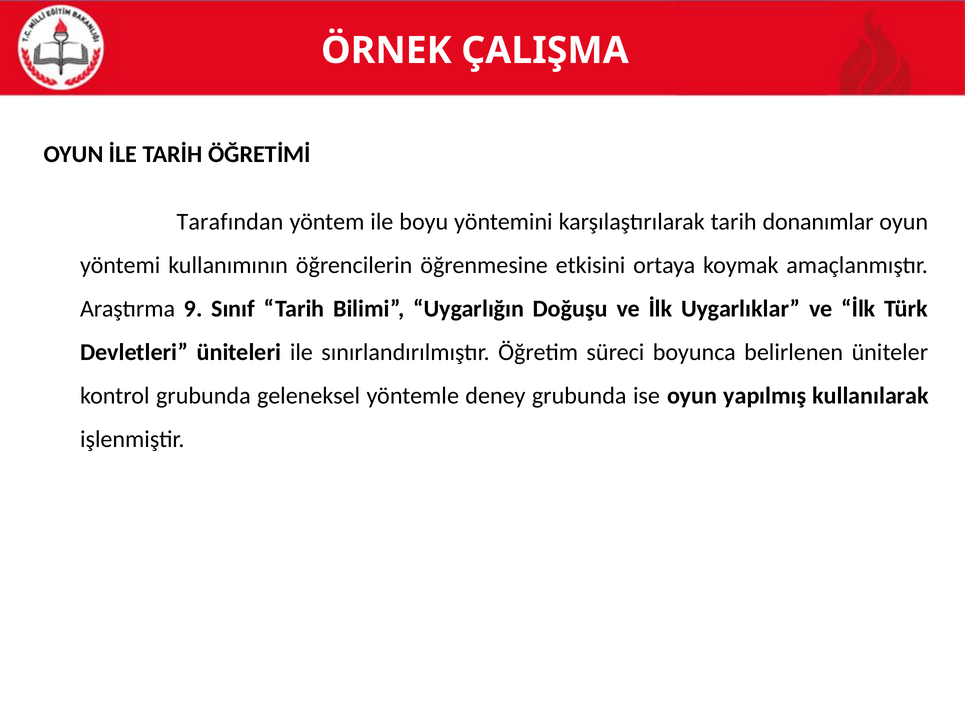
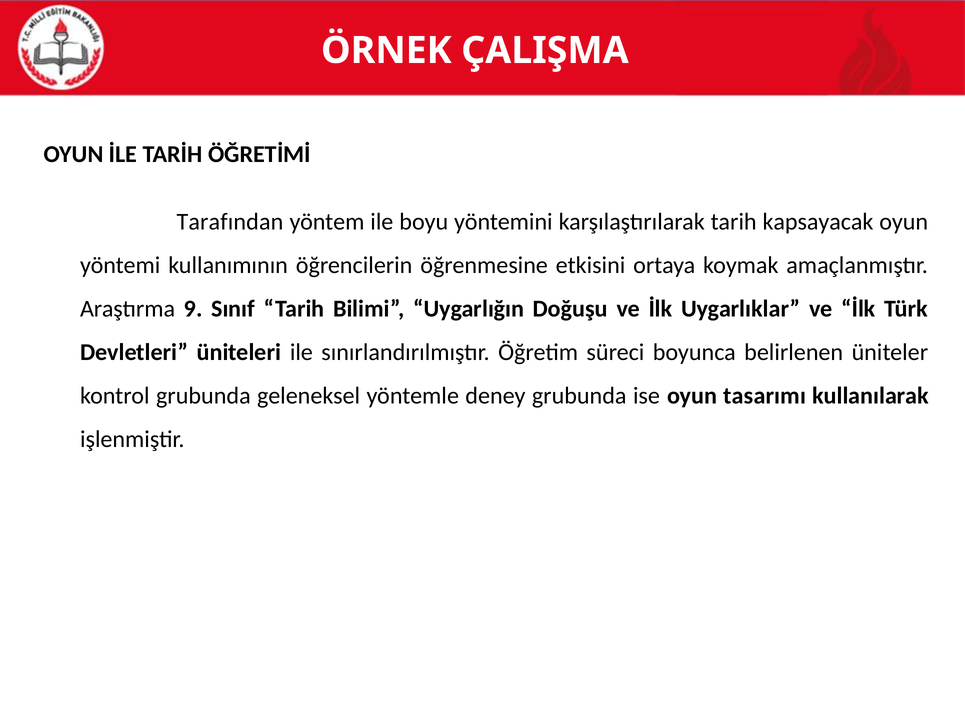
donanımlar: donanımlar -> kapsayacak (818, 222)
yapılmış: yapılmış -> tasarımı (765, 395)
